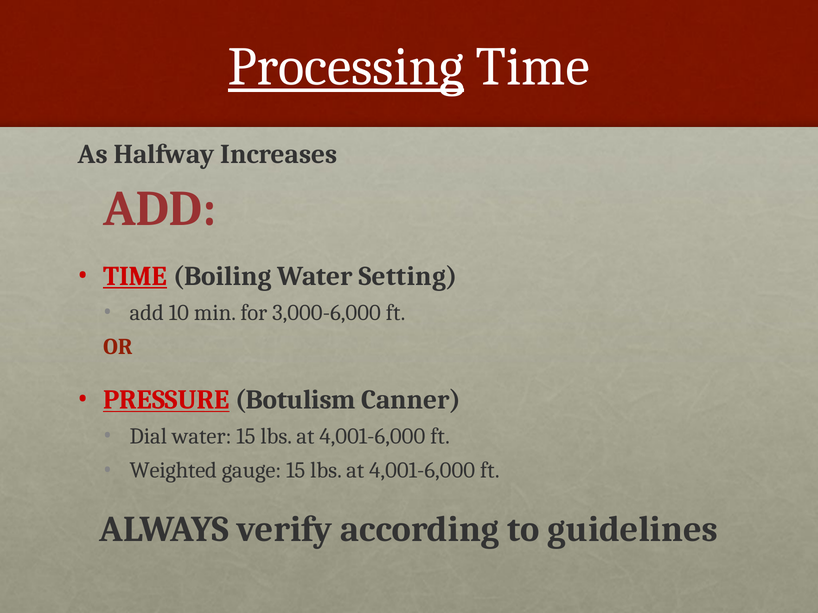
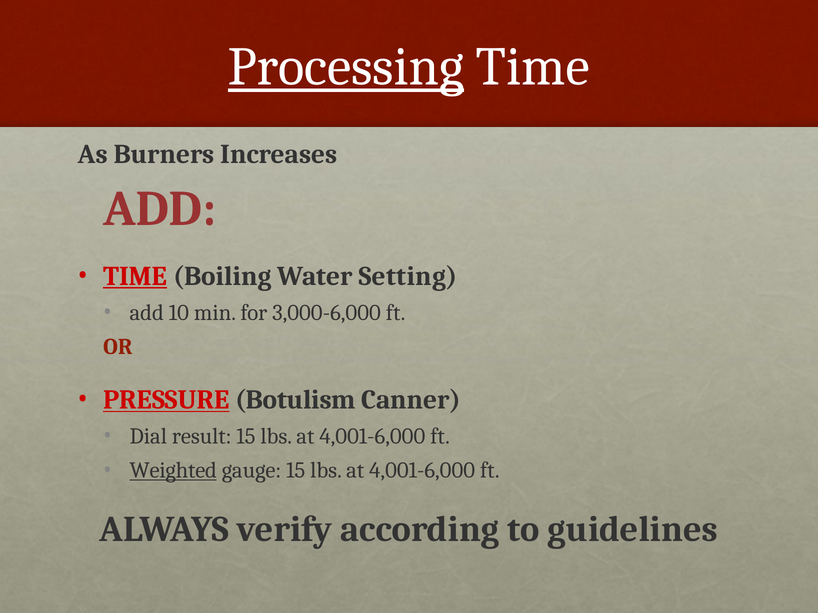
Halfway: Halfway -> Burners (164, 154)
Dial water: water -> result (202, 437)
Weighted underline: none -> present (173, 471)
